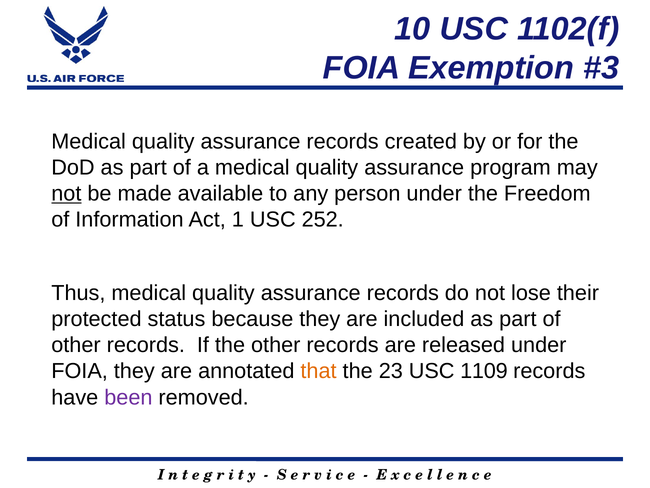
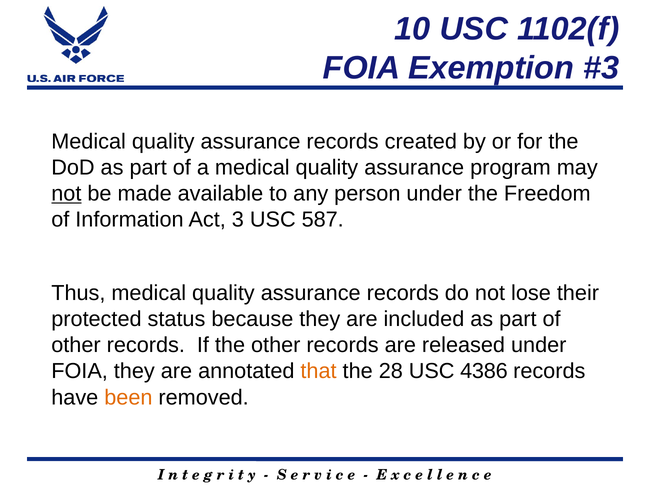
1: 1 -> 3 (238, 219)
252: 252 -> 587 (323, 219)
23: 23 -> 28 (391, 371)
1109: 1109 -> 4386 (484, 371)
been colour: purple -> orange (128, 397)
